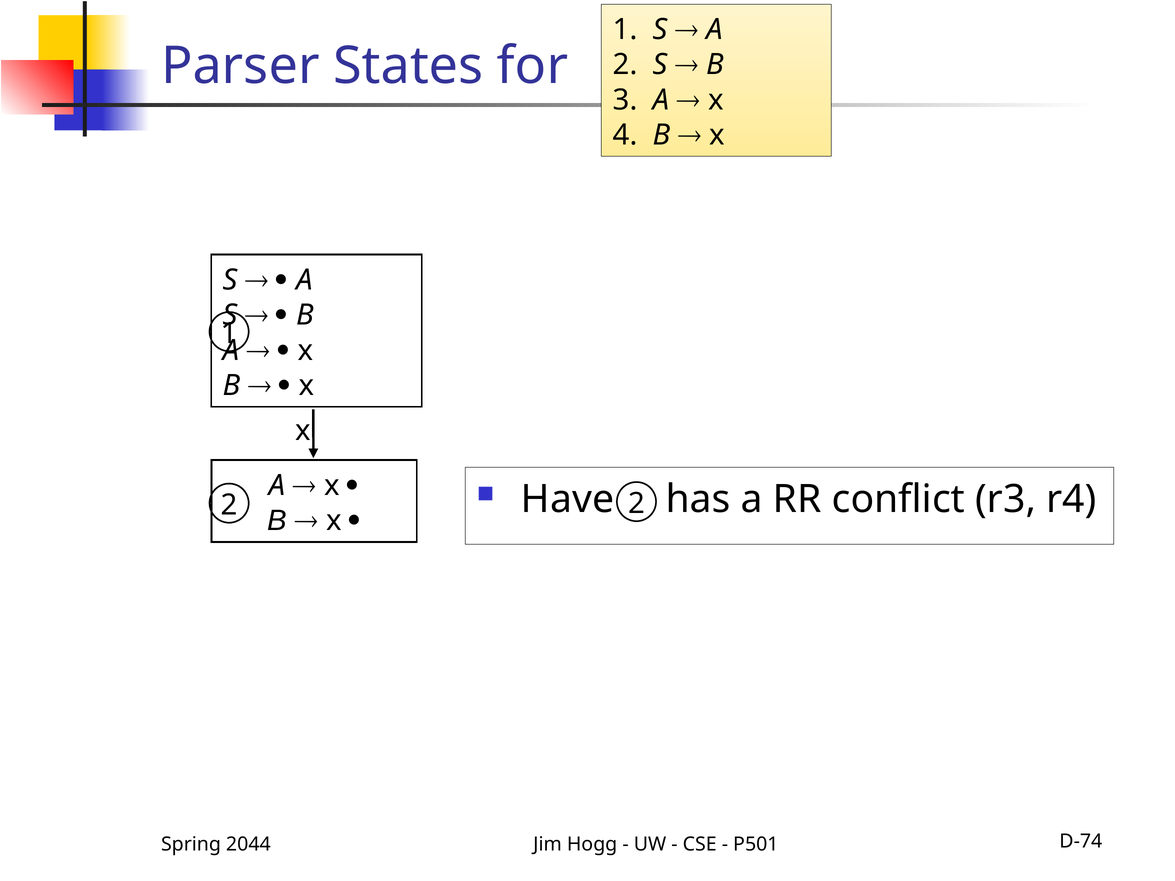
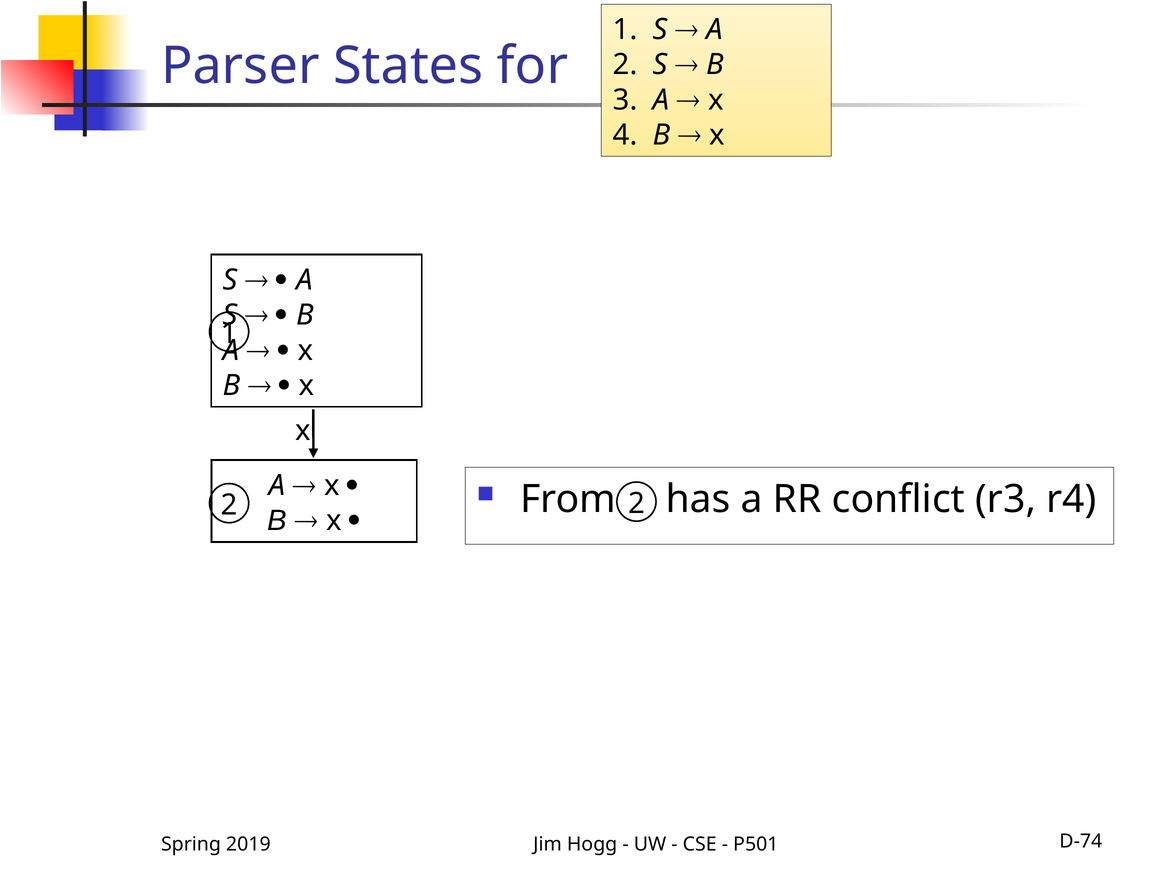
Have: Have -> From (568, 500)
2044: 2044 -> 2019 (248, 845)
